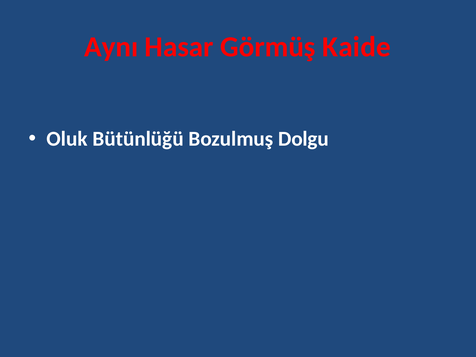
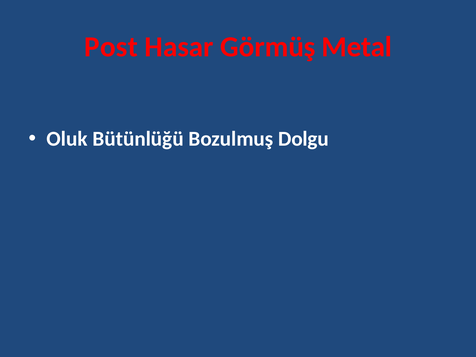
Aynı: Aynı -> Post (111, 47)
Kaide: Kaide -> Metal (357, 47)
